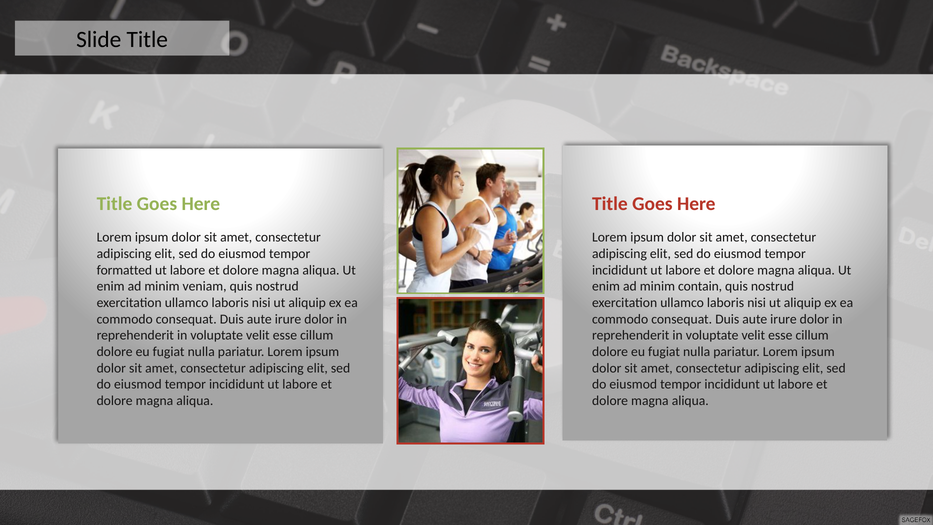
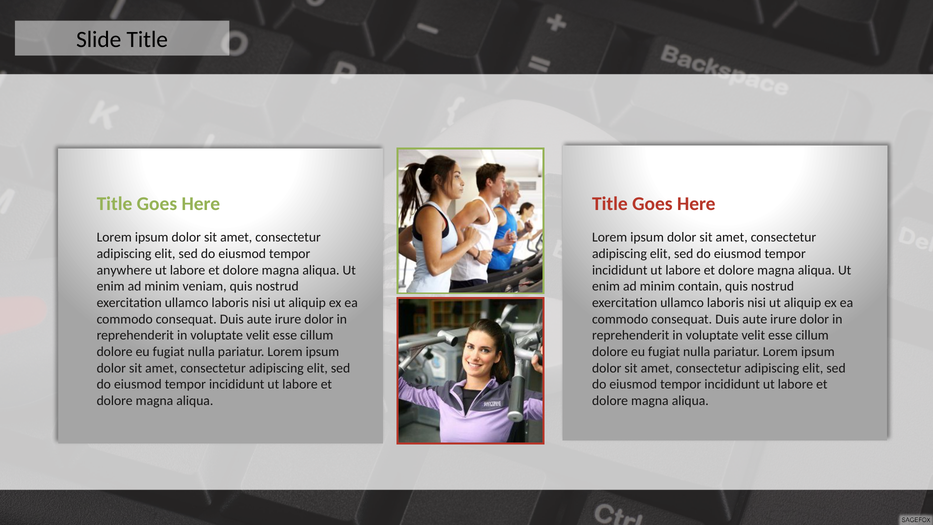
formatted: formatted -> anywhere (124, 270)
